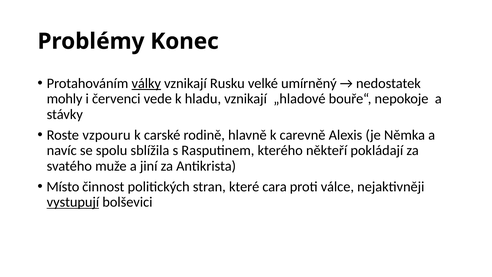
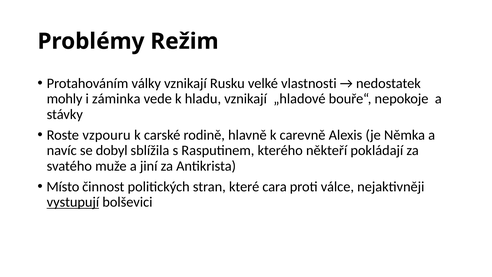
Konec: Konec -> Režim (184, 41)
války underline: present -> none (146, 83)
umírněný: umírněný -> vlastnosti (309, 83)
červenci: červenci -> záminka (116, 99)
spolu: spolu -> dobyl (112, 150)
